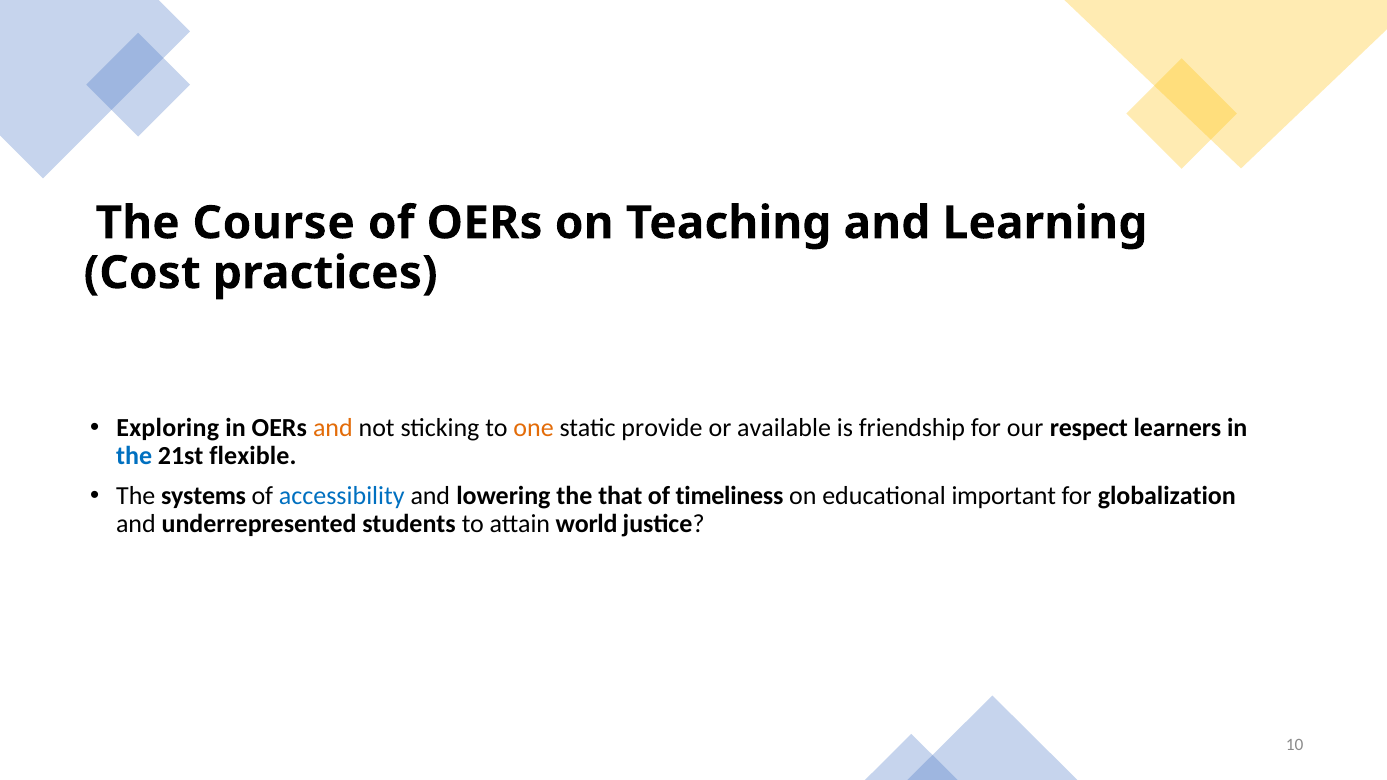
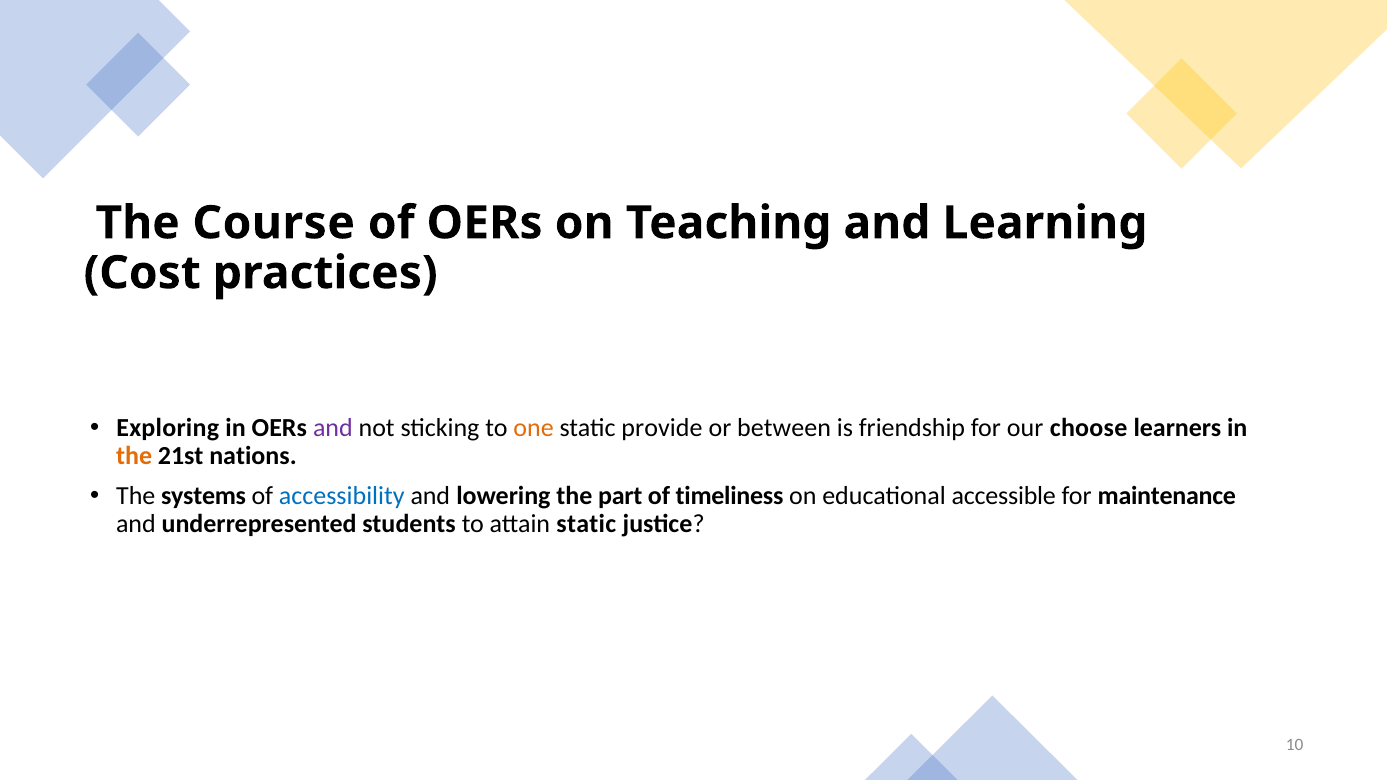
and colour: orange -> purple (333, 428)
available: available -> between (784, 428)
respect: respect -> choose (1089, 428)
the colour: blue -> orange (134, 456)
flexible: flexible -> nations (253, 456)
that: that -> part (620, 496)
important: important -> accessible (1004, 496)
globalization: globalization -> maintenance (1167, 496)
attain world: world -> static (586, 524)
